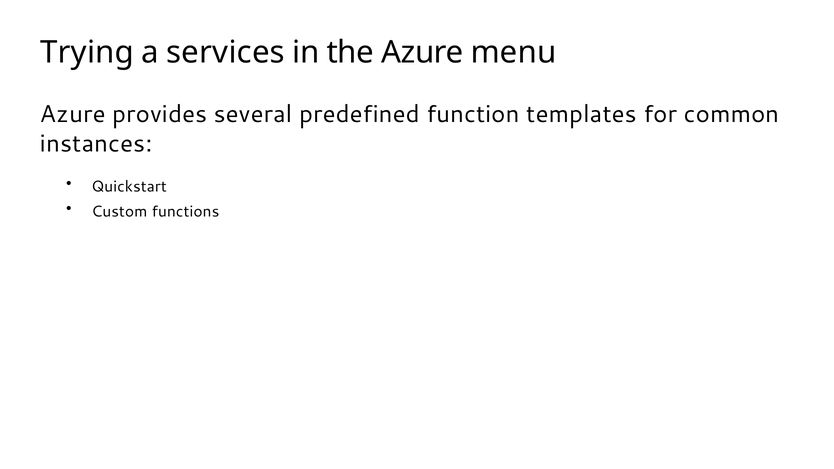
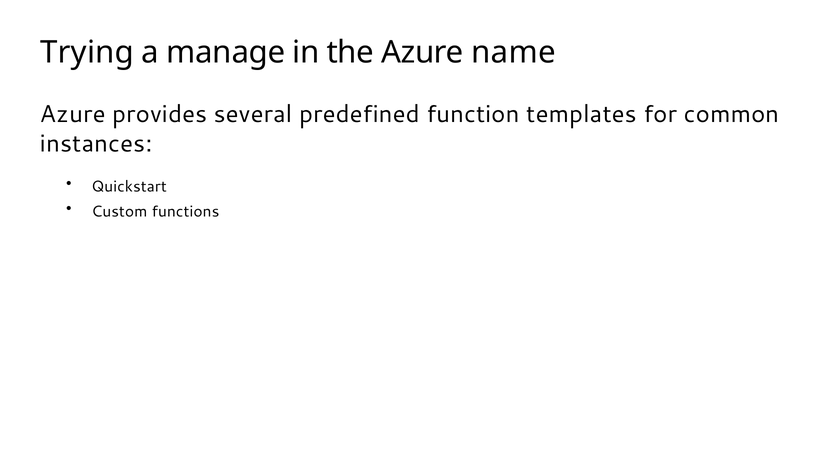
services: services -> manage (226, 52)
menu: menu -> name (513, 52)
